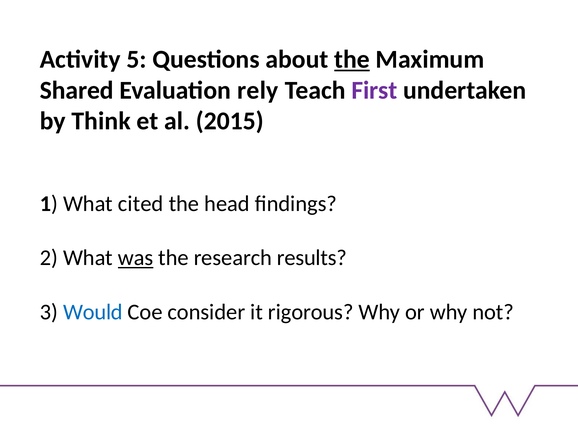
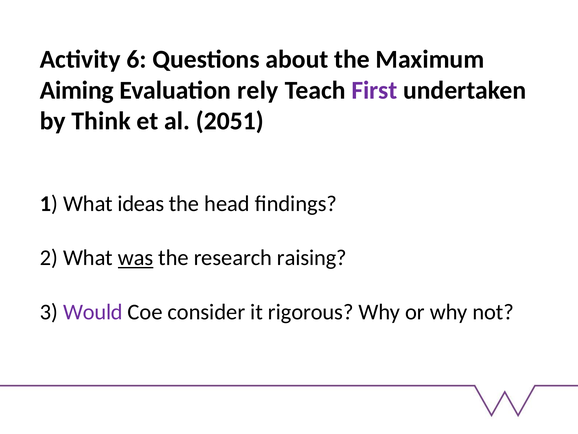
5: 5 -> 6 (137, 59)
the underline: present -> none (352, 59)
Shared: Shared -> Aiming (77, 90)
2015: 2015 -> 2051 (230, 121)
cited: cited -> ideas (141, 204)
results: results -> raising (312, 258)
Would colour: blue -> purple (93, 312)
